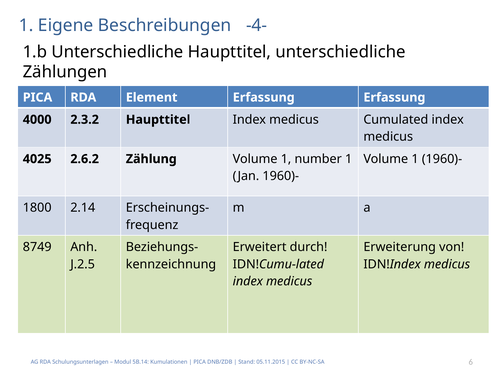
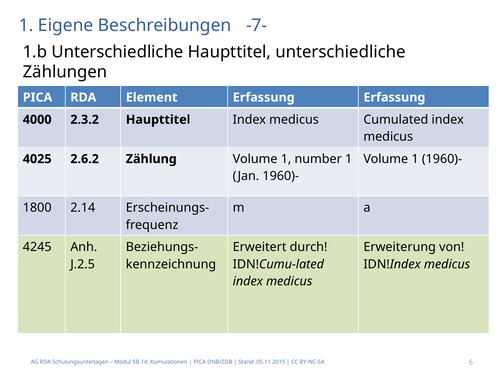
-4-: -4- -> -7- (257, 25)
8749: 8749 -> 4245 (37, 247)
